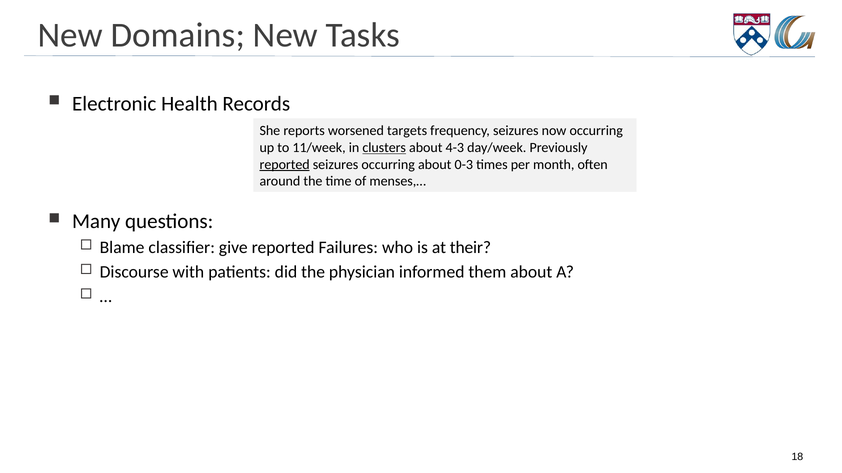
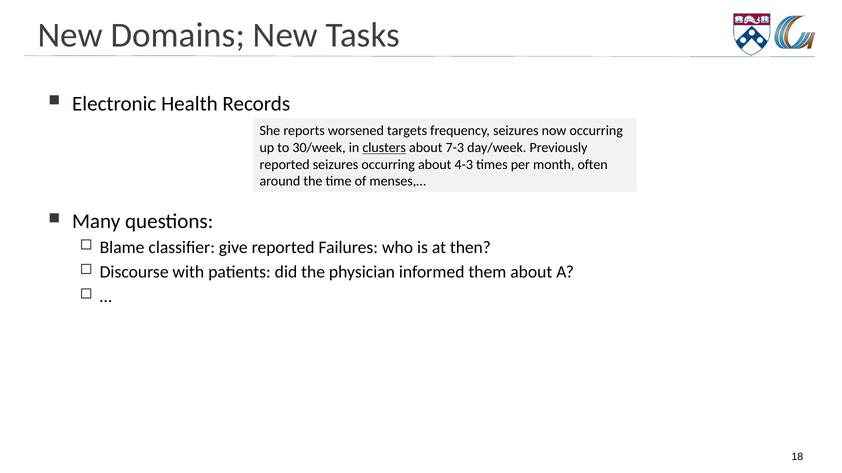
11/week: 11/week -> 30/week (319, 148)
4-3: 4-3 -> 7-3 (455, 148)
reported underline: present -> none (285, 165)
0-3: 0-3 -> 4-3 (464, 165)
their: their -> then (470, 248)
